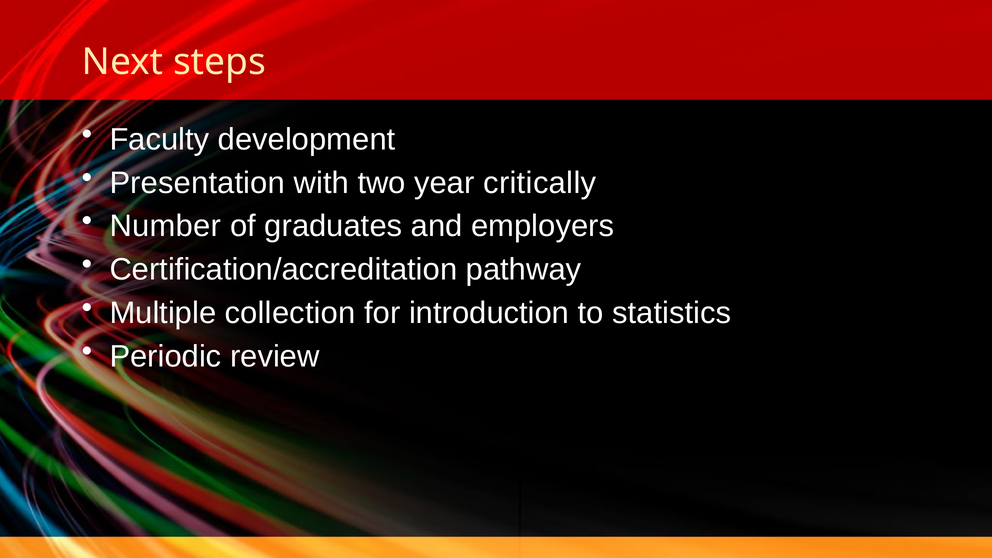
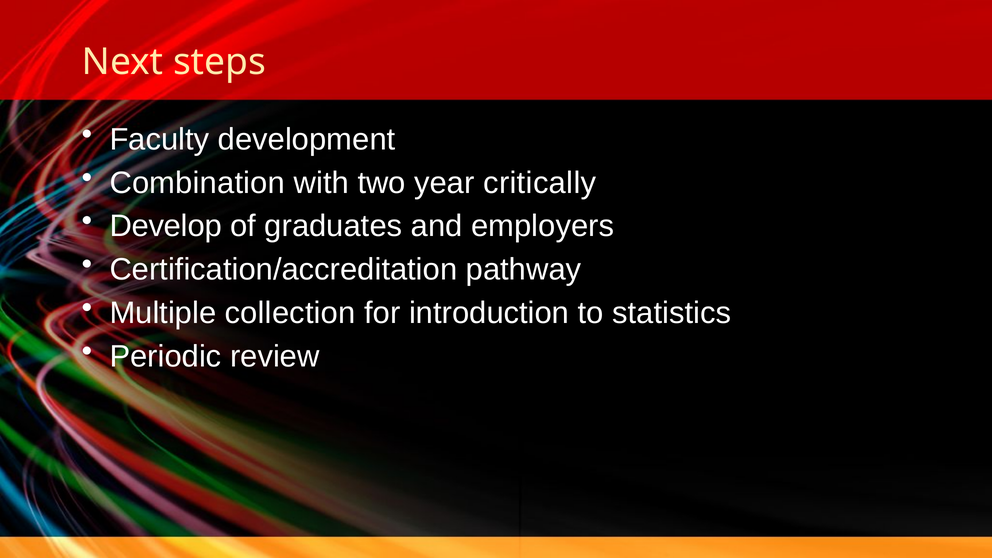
Presentation: Presentation -> Combination (197, 183)
Number: Number -> Develop (166, 226)
